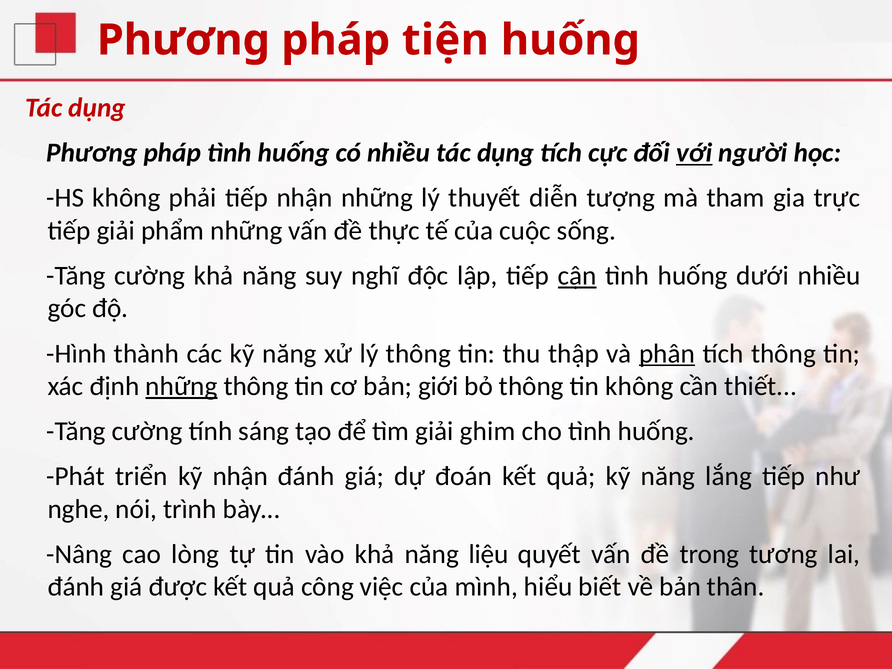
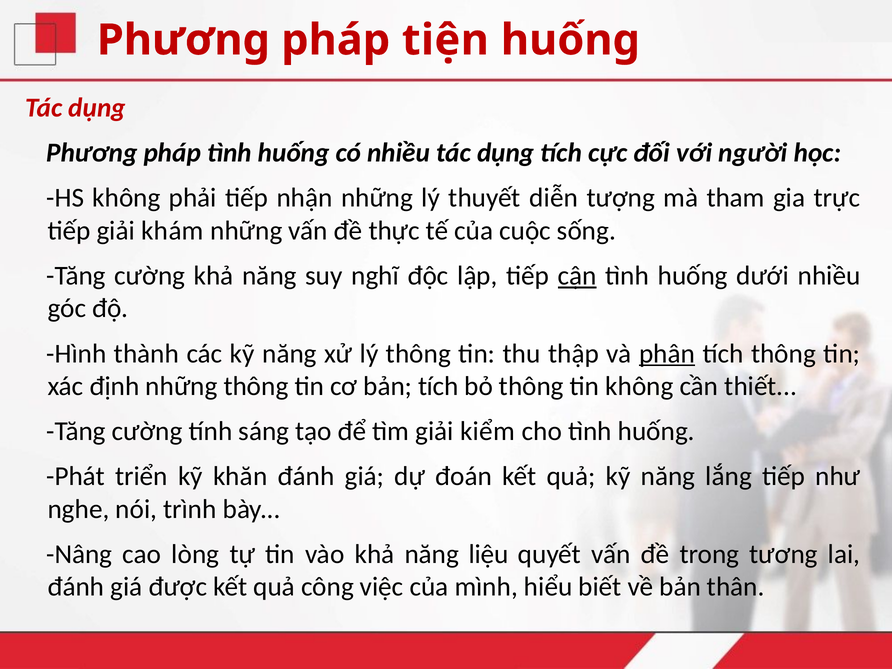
với underline: present -> none (694, 153)
phẩm: phẩm -> khám (172, 231)
những underline: present -> none (181, 386)
bản giới: giới -> tích (438, 386)
ghim: ghim -> kiểm (488, 431)
kỹ nhận: nhận -> khăn (240, 476)
